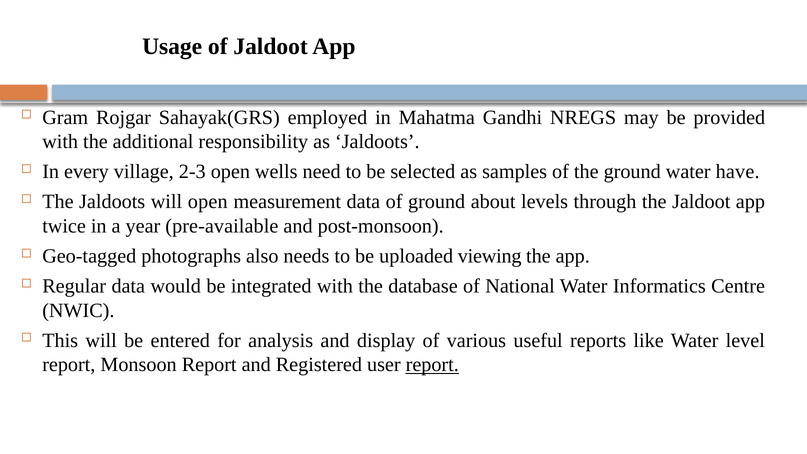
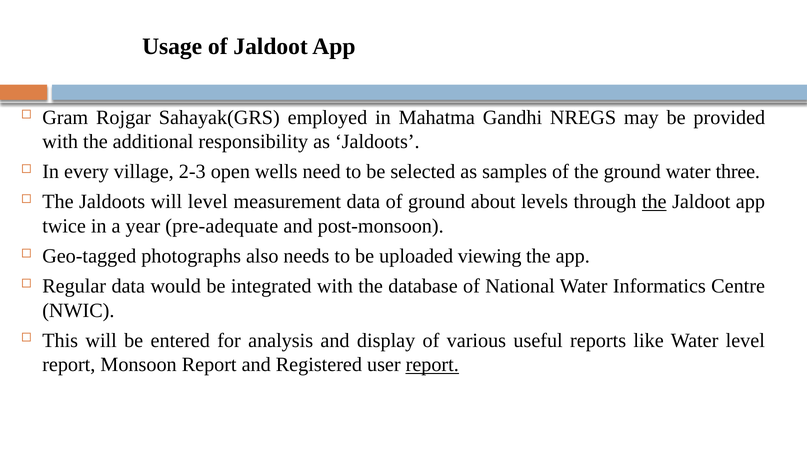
have: have -> three (738, 172)
will open: open -> level (208, 202)
the underline: none -> present (654, 202)
pre-available: pre-available -> pre-adequate (222, 226)
